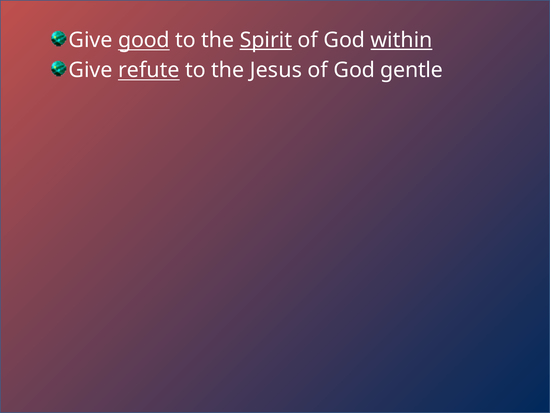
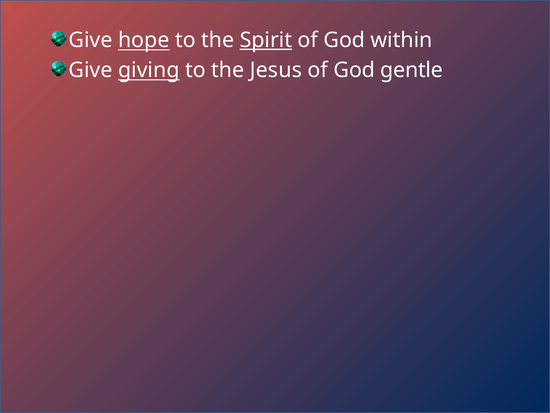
good: good -> hope (144, 40)
within underline: present -> none (402, 40)
refute: refute -> giving (149, 70)
